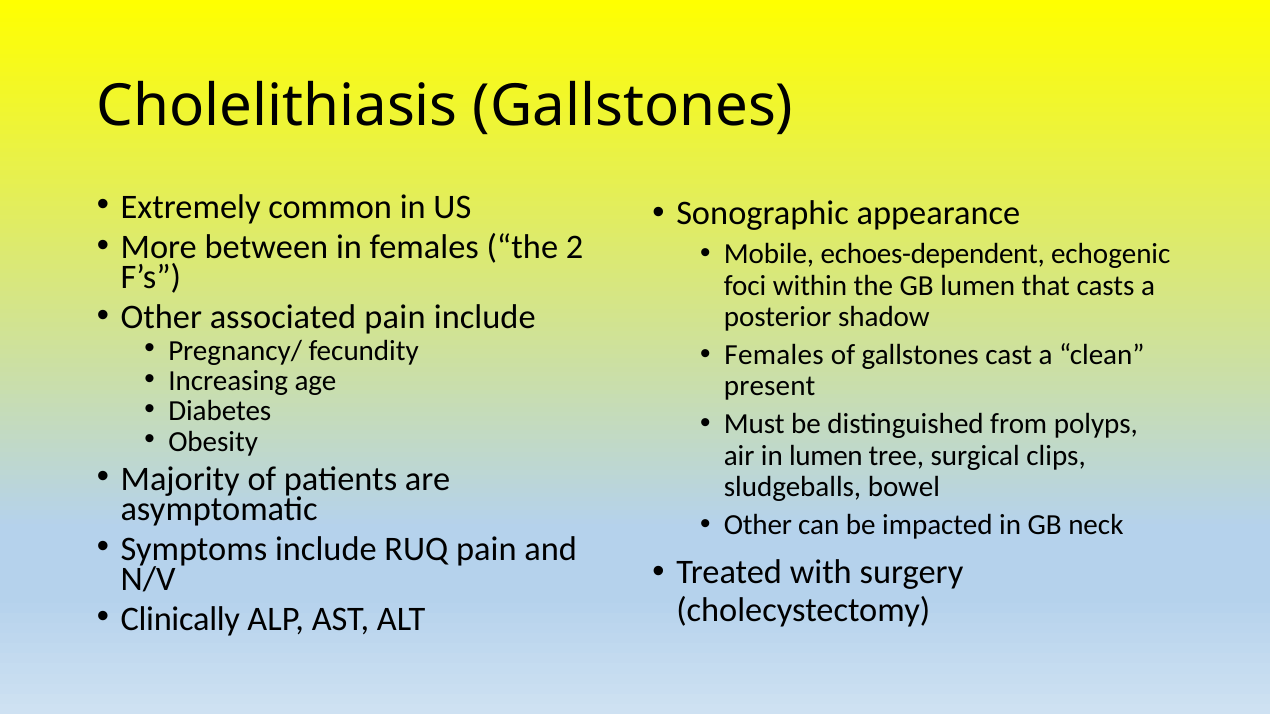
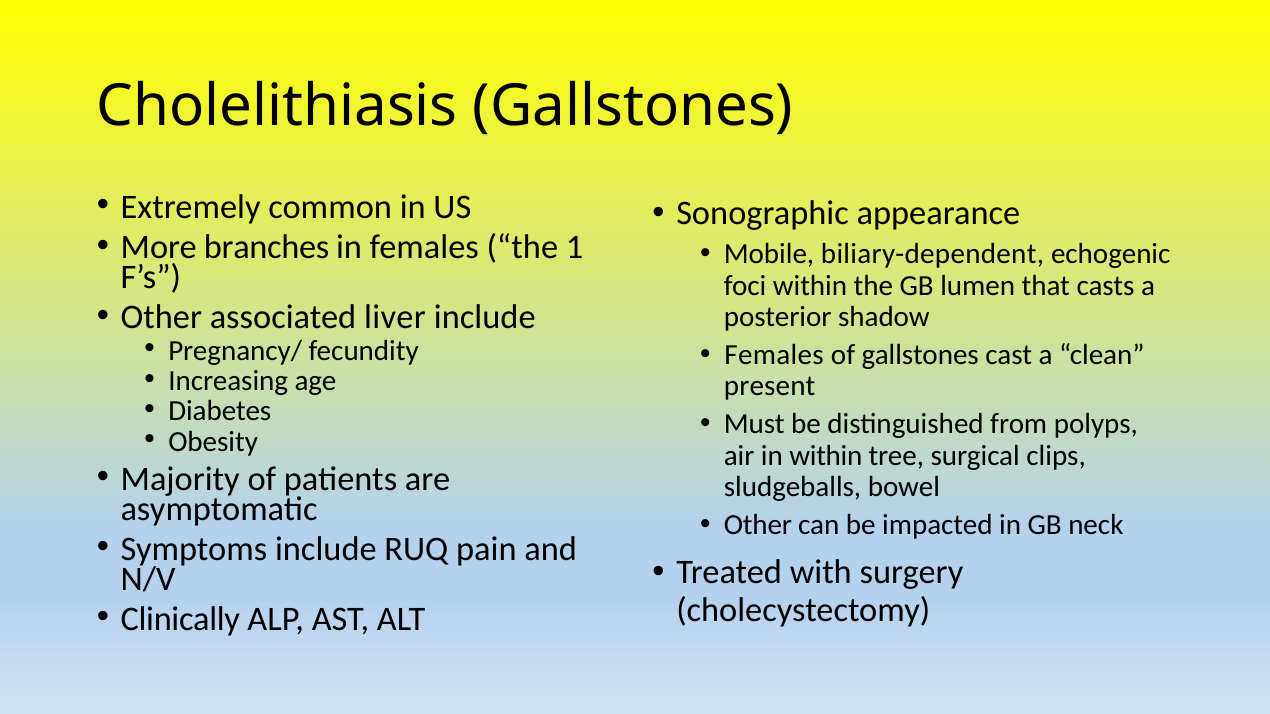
between: between -> branches (267, 248)
2: 2 -> 1 (575, 248)
echoes-dependent: echoes-dependent -> biliary-dependent (932, 254)
associated pain: pain -> liver (395, 318)
in lumen: lumen -> within (826, 456)
